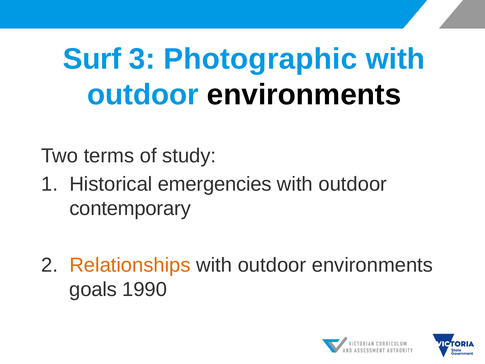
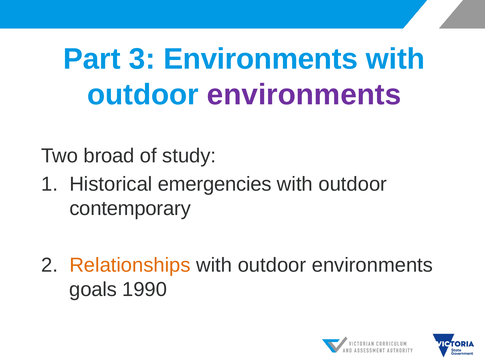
Surf: Surf -> Part (92, 59)
3 Photographic: Photographic -> Environments (261, 59)
environments colour: black -> purple (304, 95)
terms: terms -> broad (109, 156)
